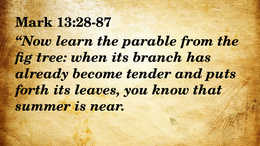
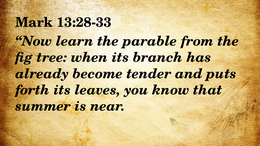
13:28-87: 13:28-87 -> 13:28-33 (84, 22)
